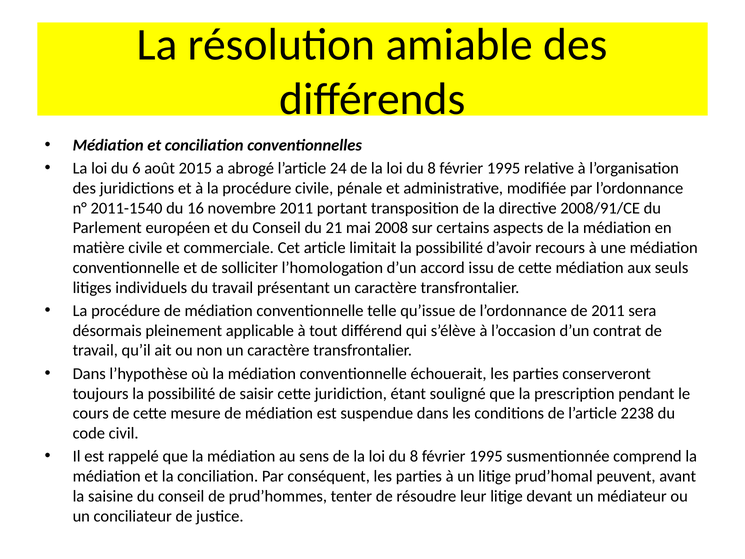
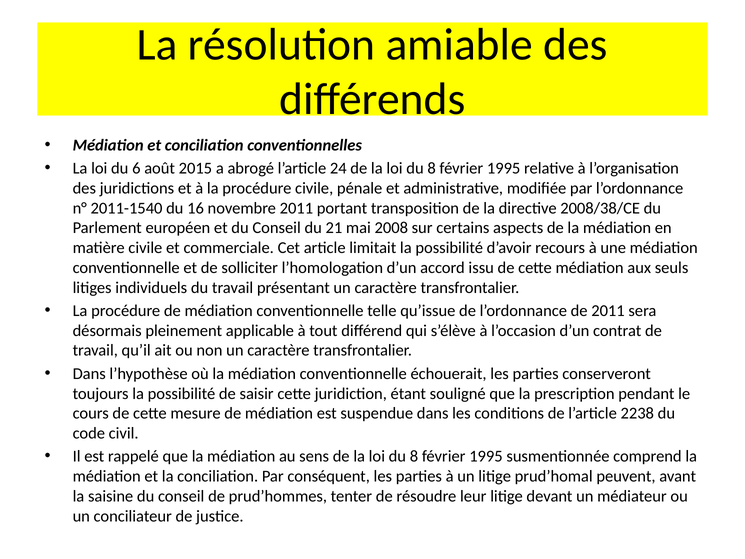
2008/91/CE: 2008/91/CE -> 2008/38/CE (600, 208)
